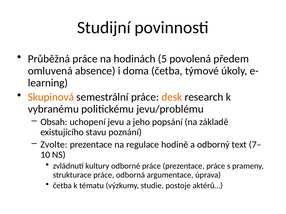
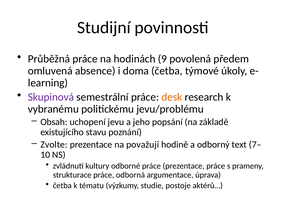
5: 5 -> 9 (162, 59)
Skupinová colour: orange -> purple (51, 97)
regulace: regulace -> považuji (143, 145)
